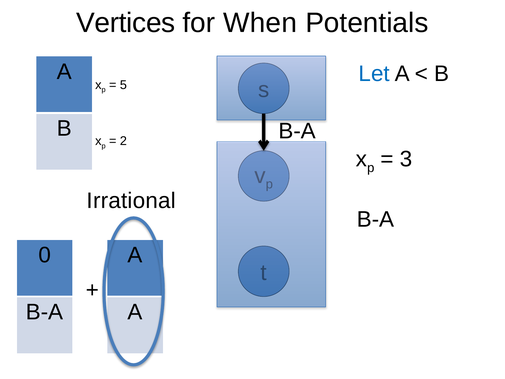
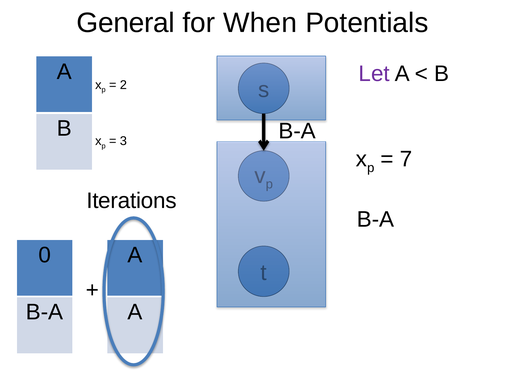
Vertices: Vertices -> General (126, 23)
Let colour: blue -> purple (374, 74)
5: 5 -> 2 (123, 85)
2: 2 -> 3 (123, 141)
3: 3 -> 7 (406, 159)
Irrational: Irrational -> Iterations (131, 201)
